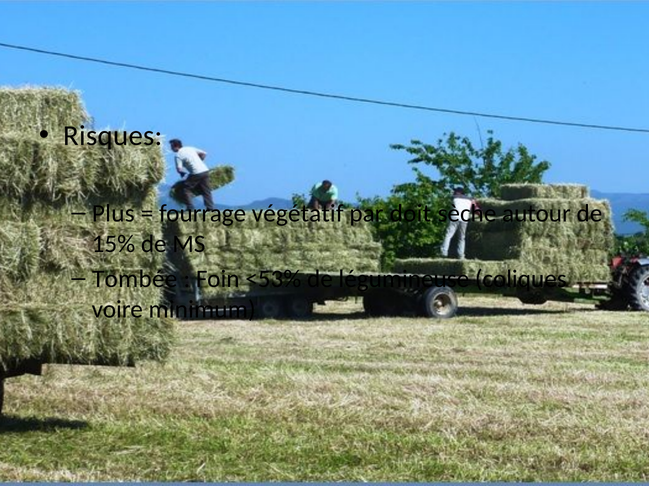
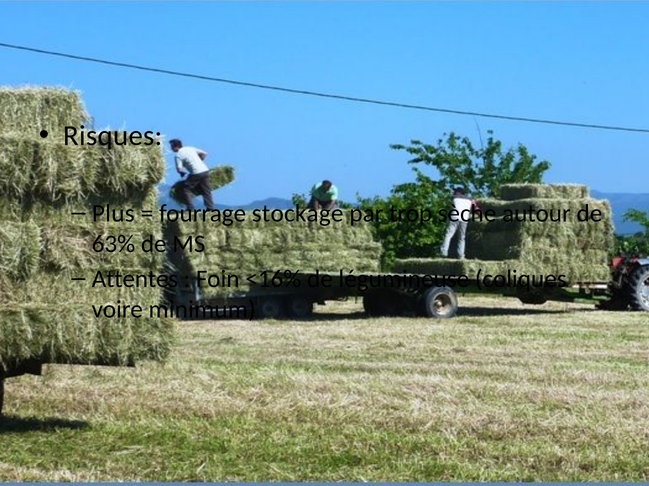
végétatif: végétatif -> stockage (298, 214)
doit: doit -> trop (411, 214)
15%: 15% -> 63% (113, 244)
Tombée: Tombée -> Attentes (135, 279)
<53%: <53% -> <16% (273, 279)
